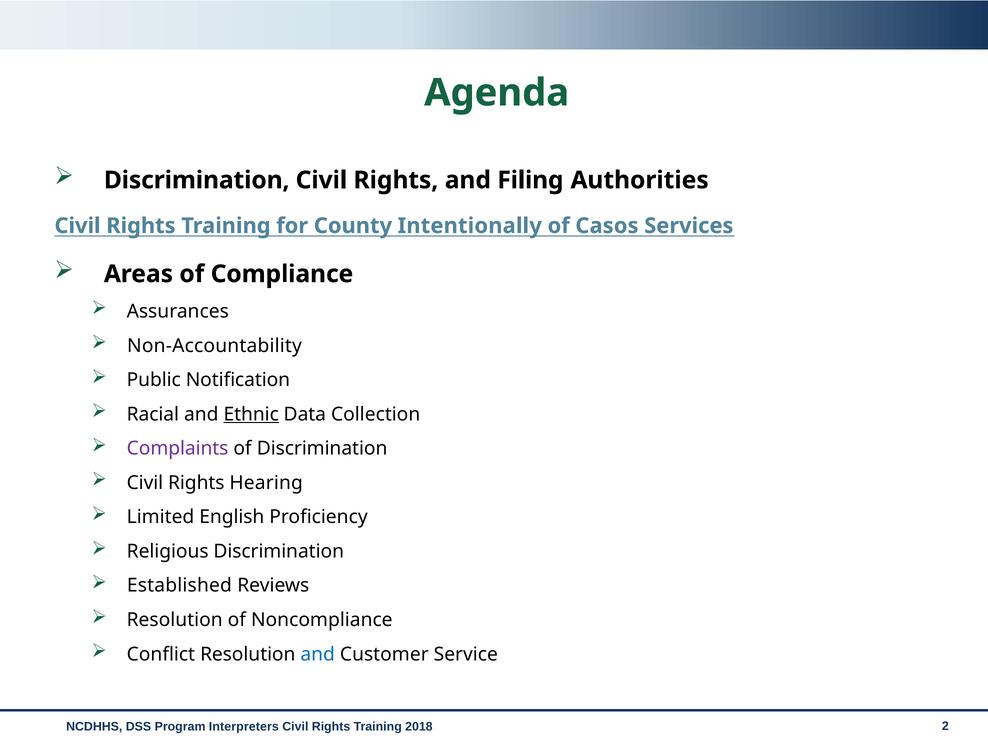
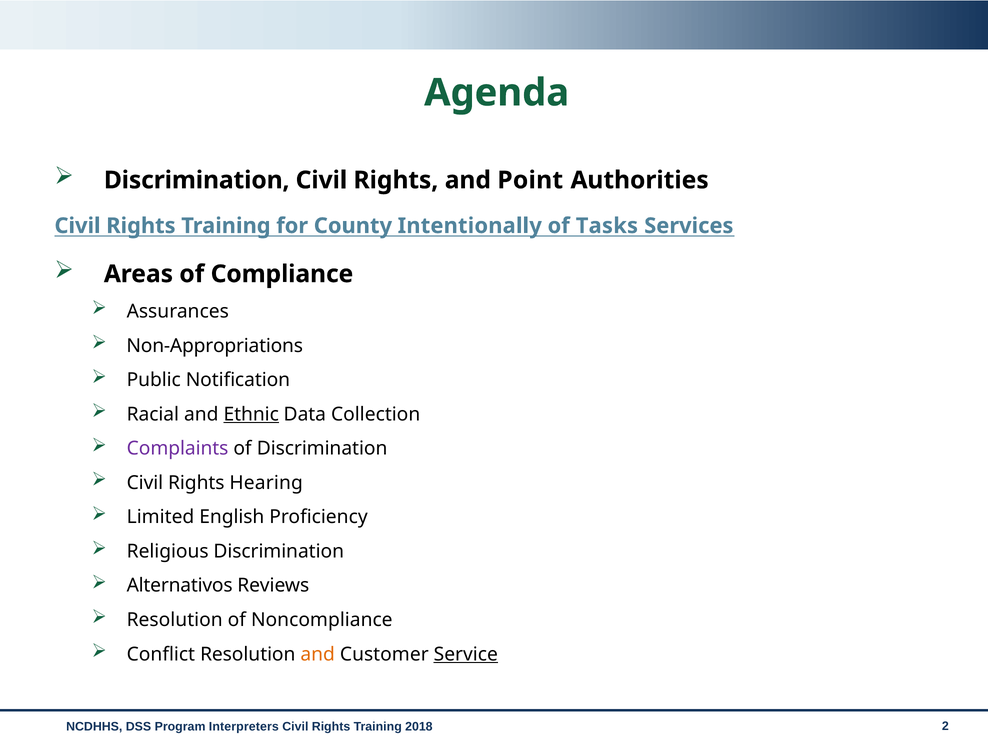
Filing: Filing -> Point (530, 180)
Casos: Casos -> Tasks (607, 226)
Non-Accountability: Non-Accountability -> Non-Appropriations (215, 346)
Established: Established -> Alternativos (180, 586)
and colour: blue -> orange (318, 654)
Service underline: none -> present (466, 654)
